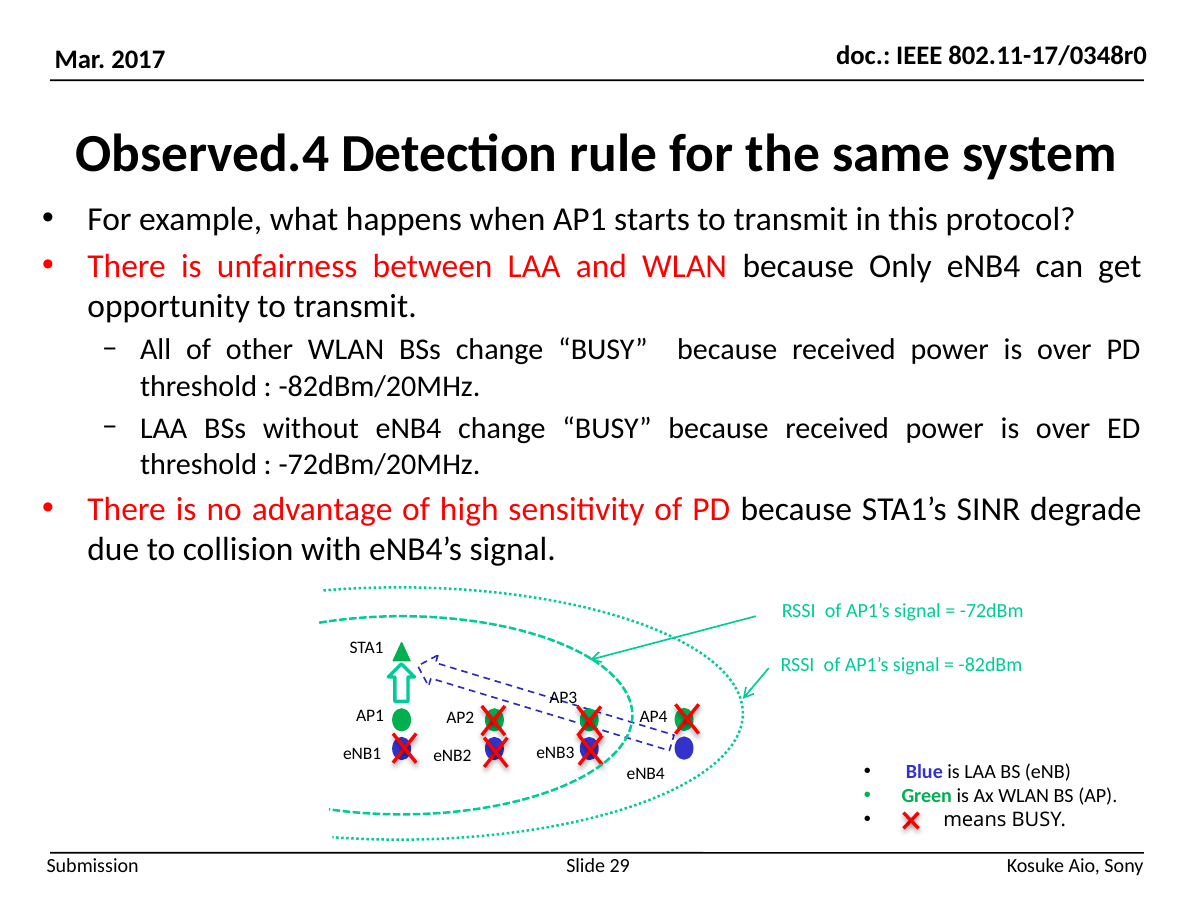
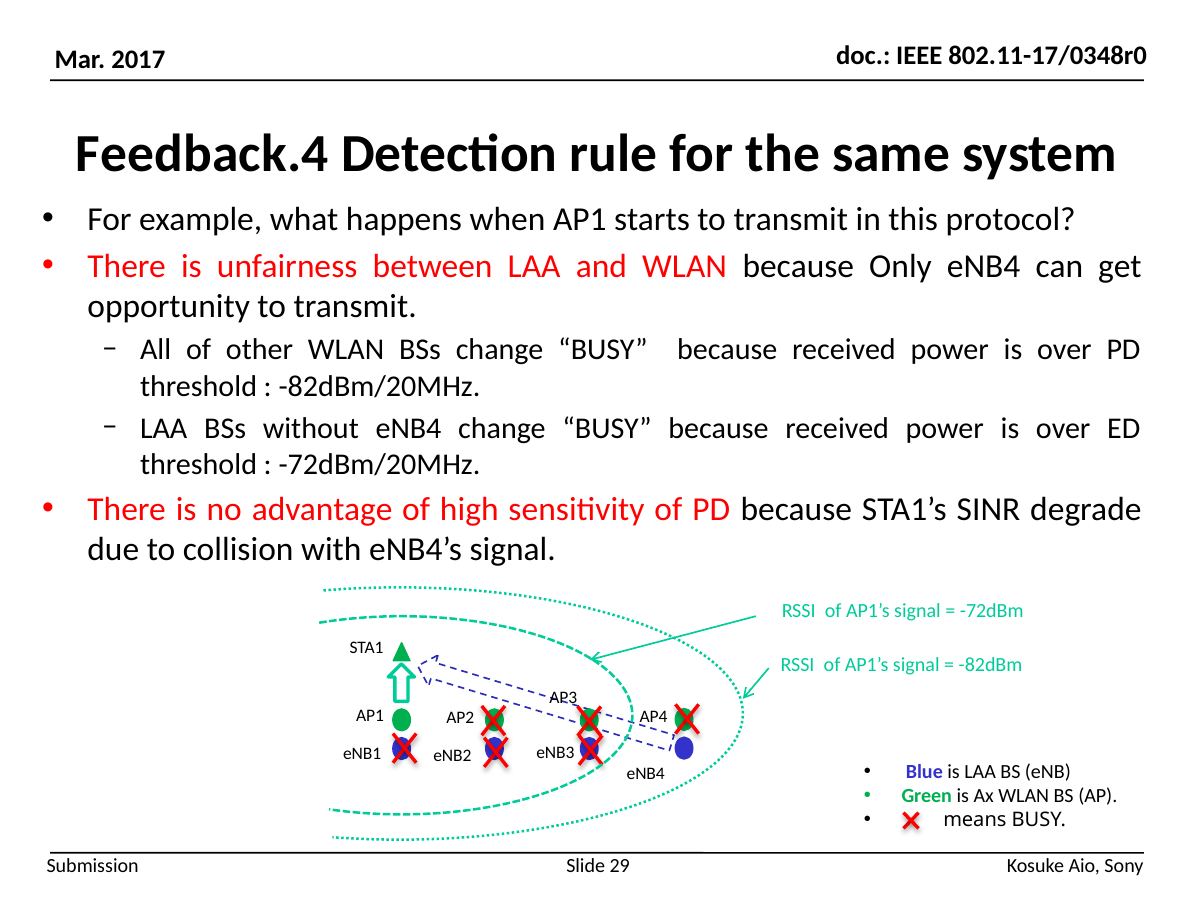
Observed.4: Observed.4 -> Feedback.4 (202, 154)
